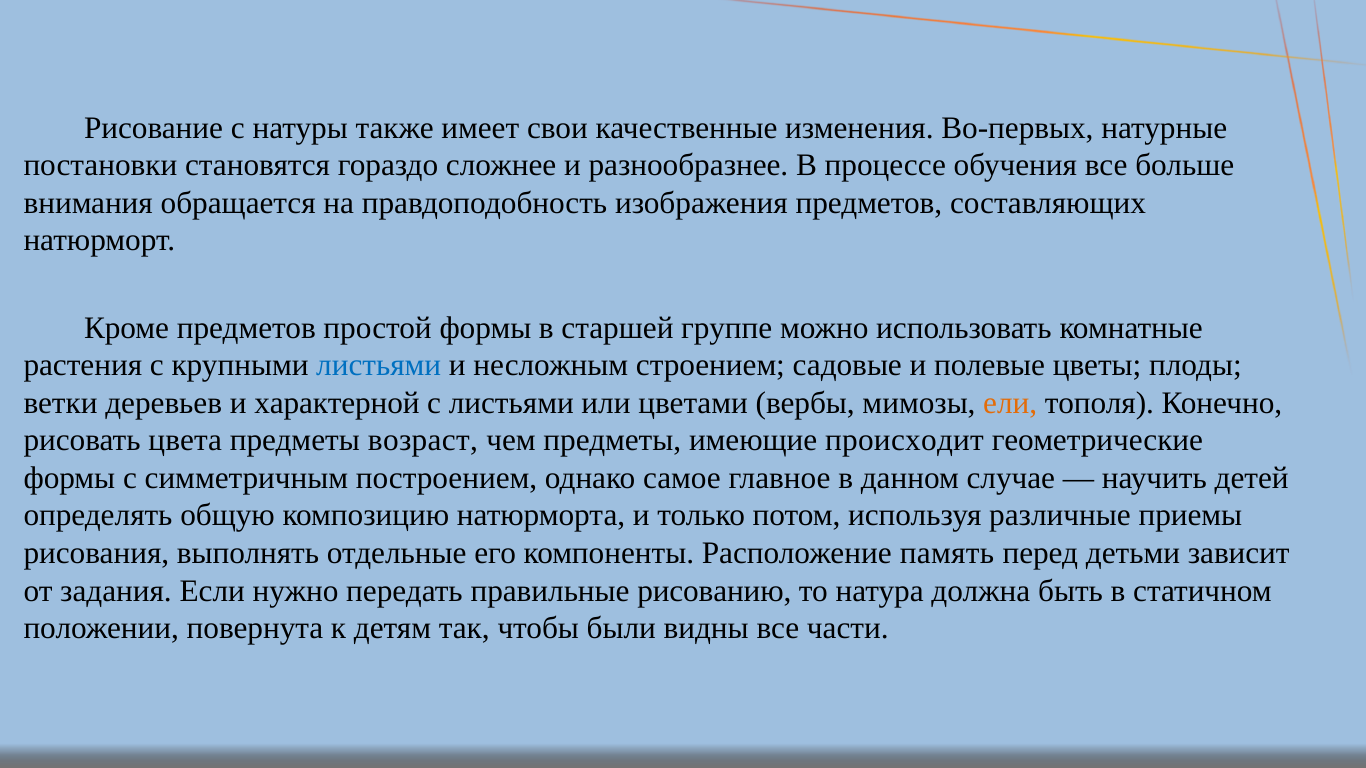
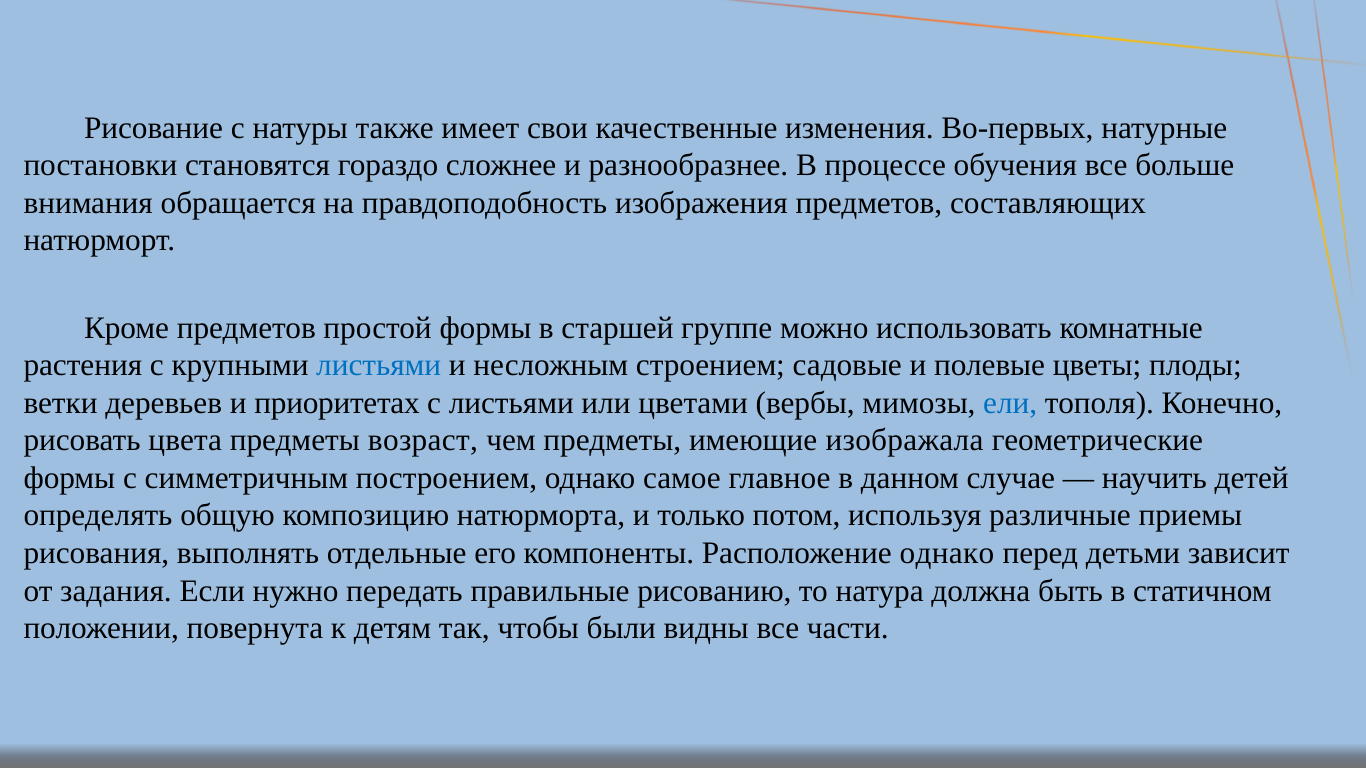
характерной: характерной -> приоритетах (337, 403)
ели colour: orange -> blue (1010, 403)
происходит: происходит -> изображала (904, 441)
Расположение память: память -> однако (947, 553)
